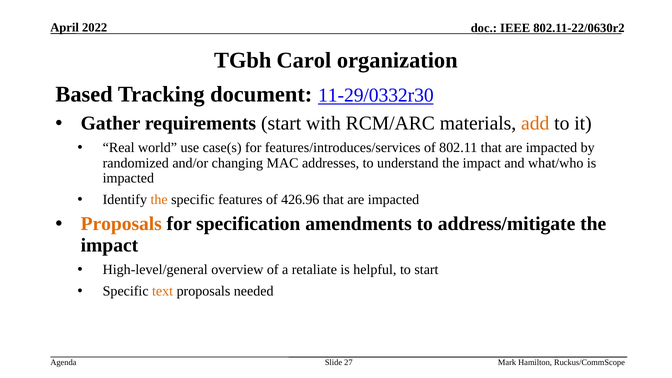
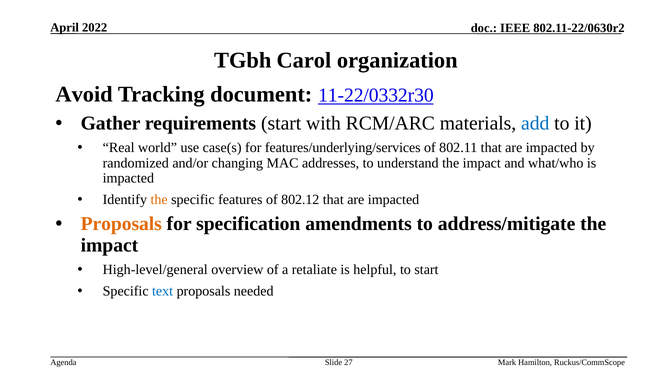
Based: Based -> Avoid (84, 94)
11-29/0332r30: 11-29/0332r30 -> 11-22/0332r30 (376, 95)
add colour: orange -> blue (535, 123)
features/introduces/services: features/introduces/services -> features/underlying/services (343, 148)
426.96: 426.96 -> 802.12 (300, 199)
text colour: orange -> blue (163, 291)
